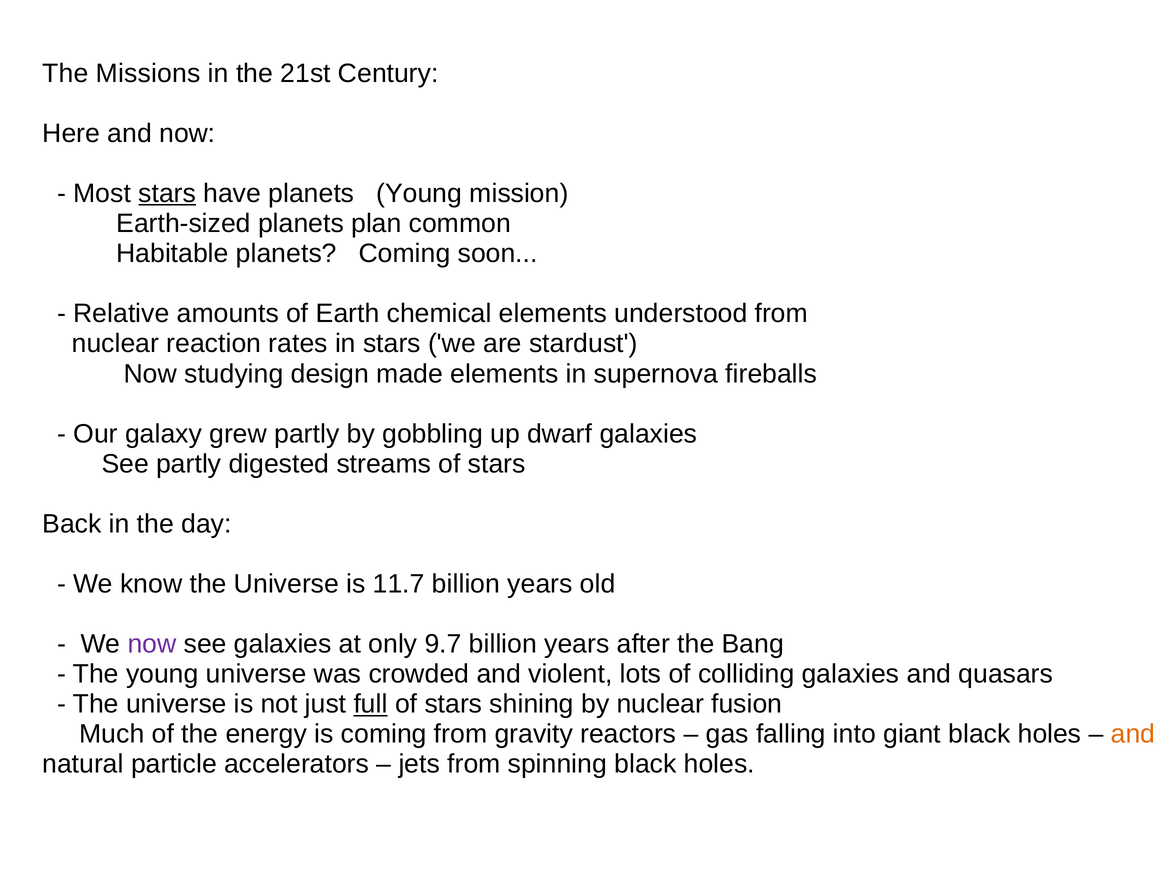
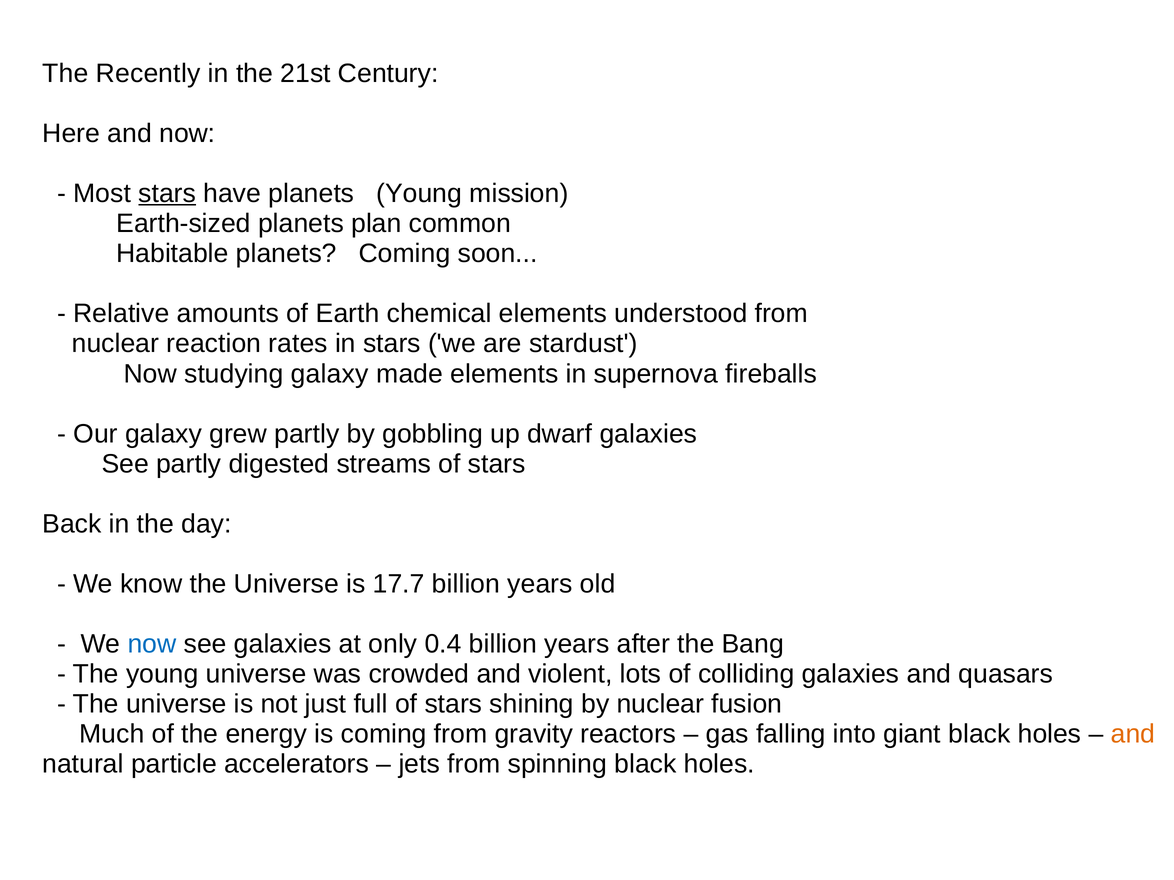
Missions: Missions -> Recently (148, 73)
studying design: design -> galaxy (330, 374)
11.7: 11.7 -> 17.7 (399, 584)
now colour: purple -> blue (152, 644)
9.7: 9.7 -> 0.4 (443, 644)
full underline: present -> none (371, 704)
